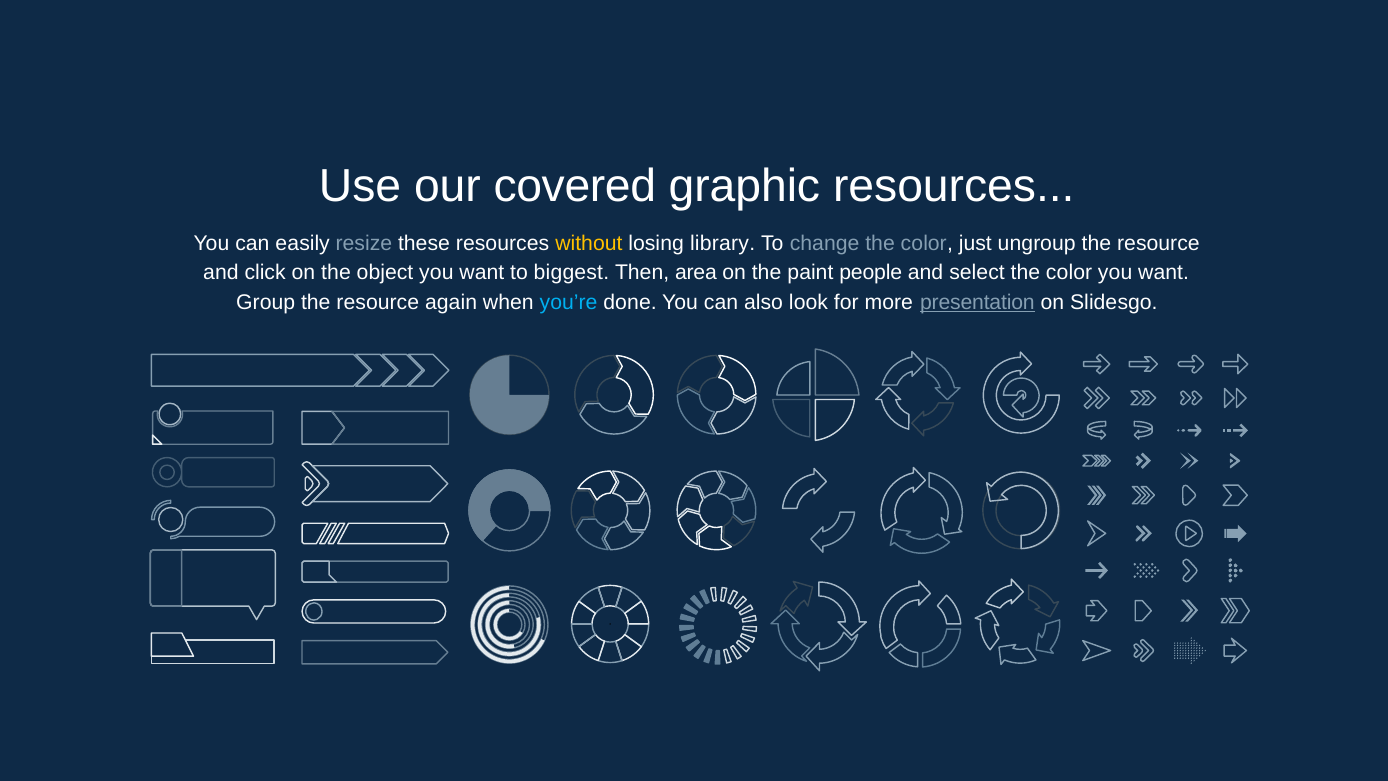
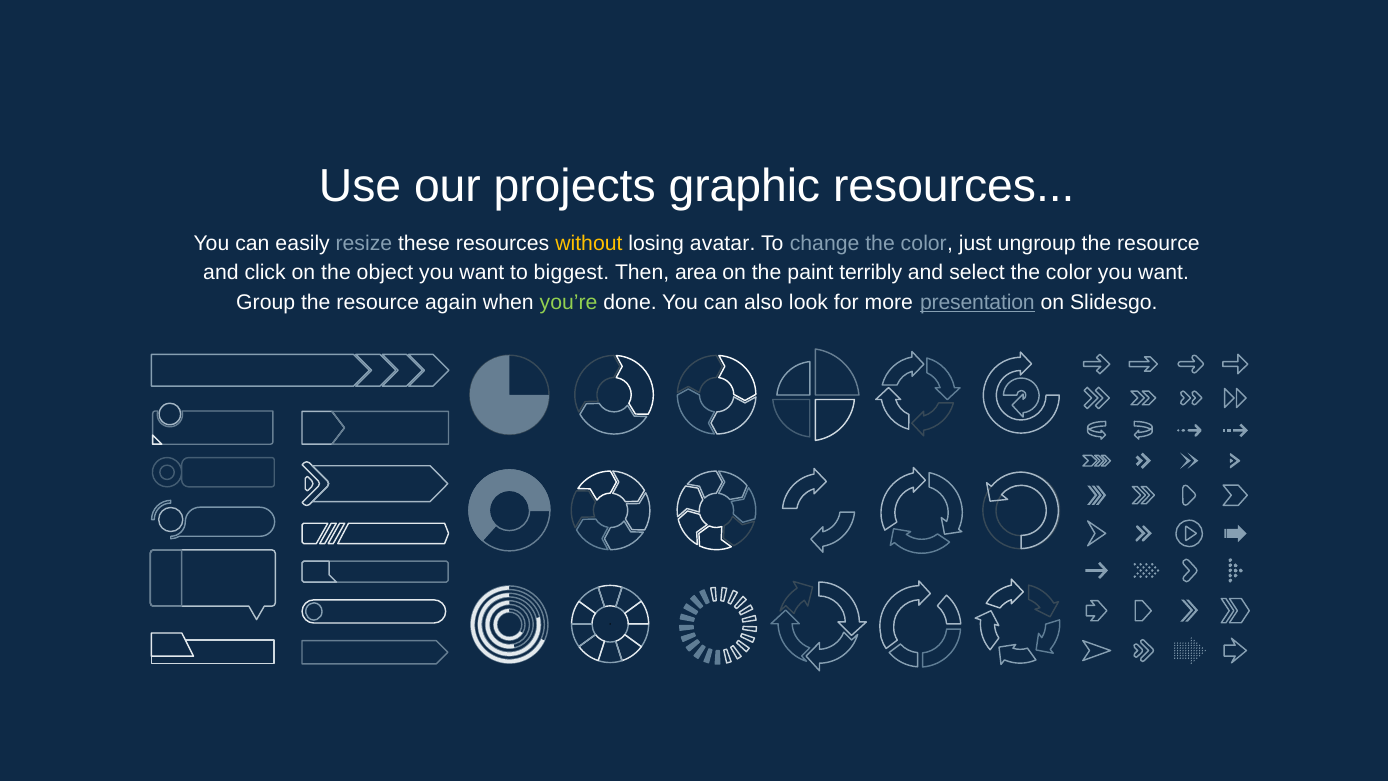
covered: covered -> projects (575, 187)
library: library -> avatar (723, 243)
people: people -> terribly (871, 273)
you’re colour: light blue -> light green (569, 302)
